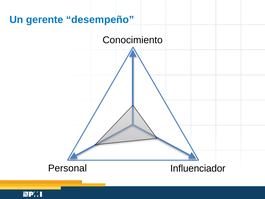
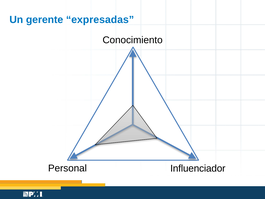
desempeño: desempeño -> expresadas (100, 20)
